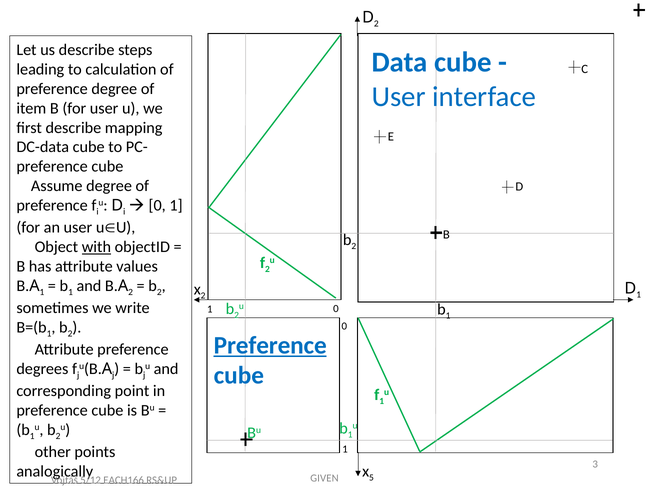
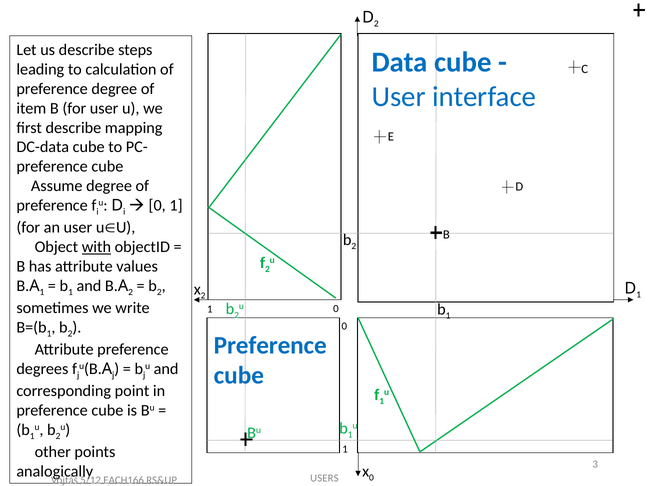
Preference underline: present -> none (270, 346)
5: 5 -> 0 (371, 479)
GIVEN: GIVEN -> USERS (324, 479)
